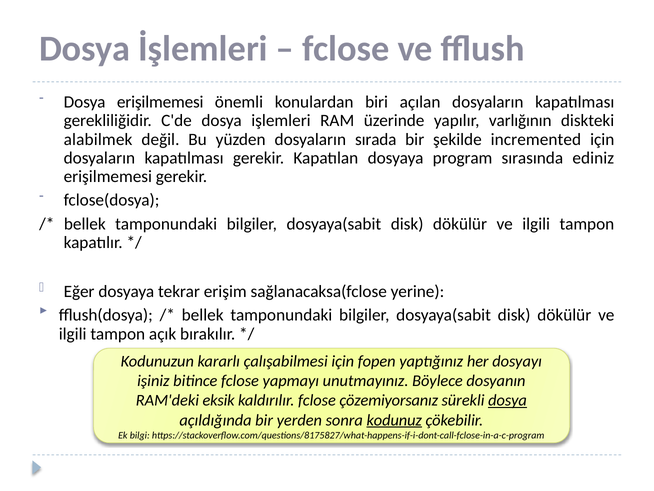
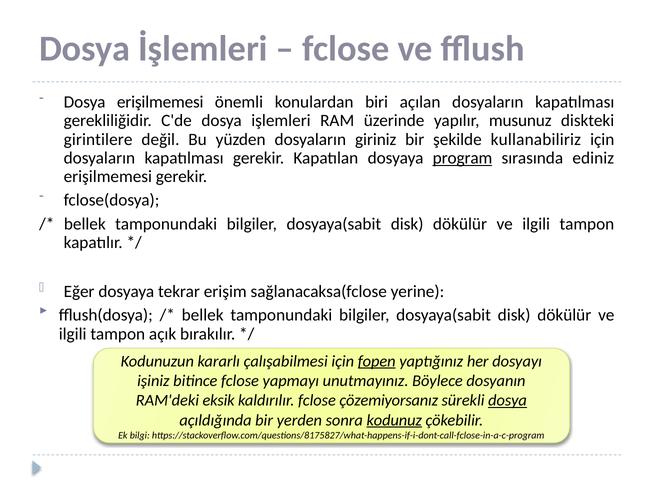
varlığının: varlığının -> musunuz (520, 121)
alabilmek: alabilmek -> girintilere (98, 139)
sırada: sırada -> giriniz (376, 139)
incremented: incremented -> kullanabiliriz (536, 139)
program underline: none -> present (463, 158)
fopen underline: none -> present (377, 361)
